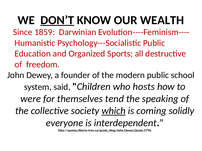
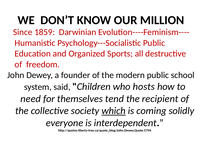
DON’T underline: present -> none (57, 20)
WEALTH: WEALTH -> MILLION (162, 20)
were: were -> need (31, 99)
speaking: speaking -> recipient (160, 99)
